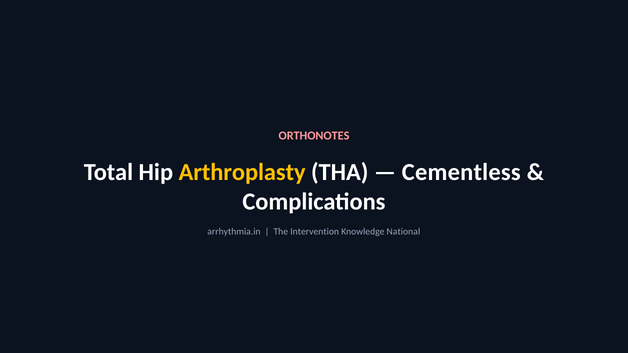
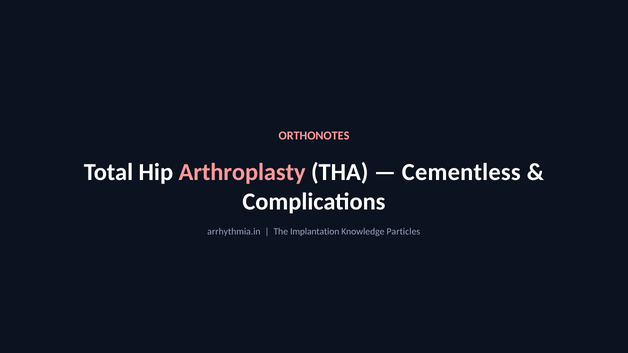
Arthroplasty colour: yellow -> pink (242, 173)
Intervention: Intervention -> Implantation (315, 232)
National: National -> Particles (403, 232)
